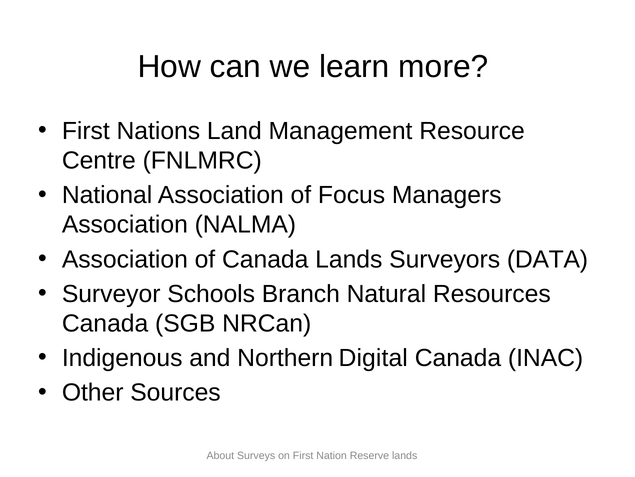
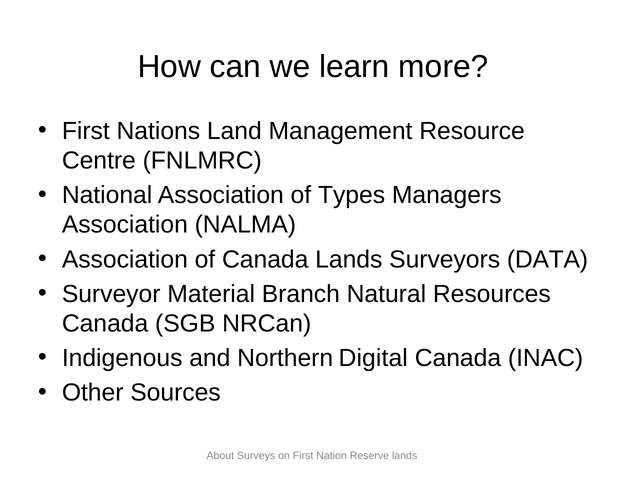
Focus: Focus -> Types (352, 195)
Schools: Schools -> Material (211, 294)
